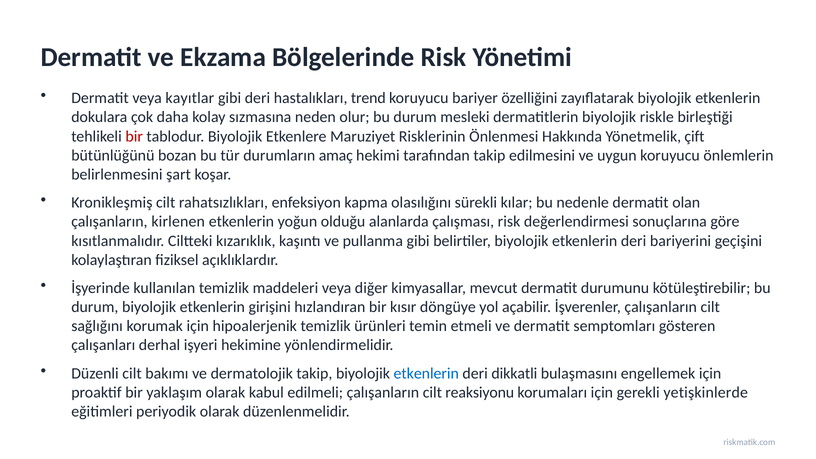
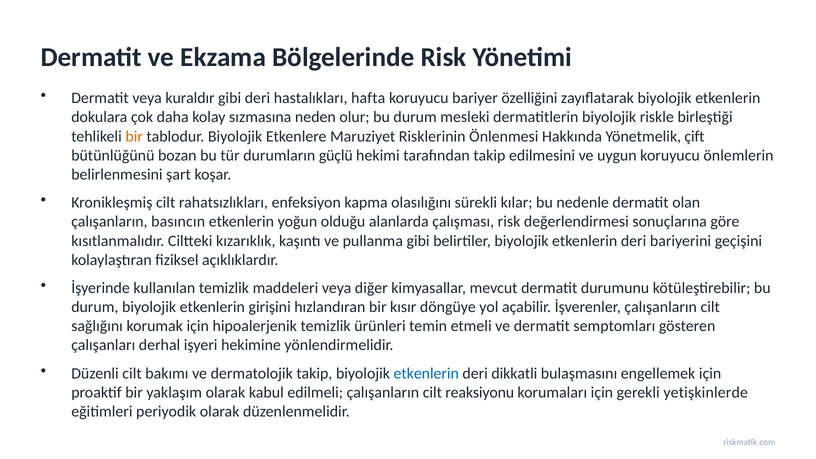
kayıtlar: kayıtlar -> kuraldır (190, 98)
trend: trend -> hafta (368, 98)
bir colour: red -> orange (134, 136)
amaç: amaç -> güçlü (336, 155)
kirlenen: kirlenen -> basıncın (178, 222)
